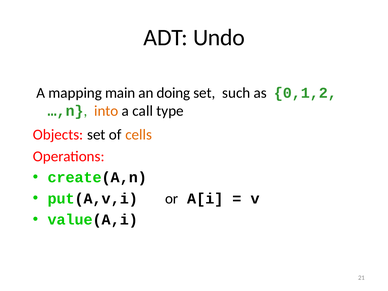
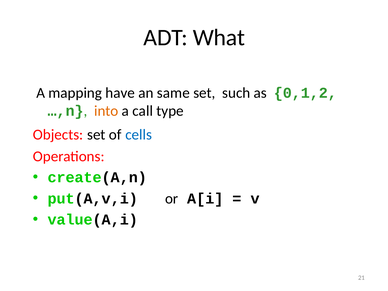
Undo: Undo -> What (219, 38)
main: main -> have (120, 93)
doing: doing -> same (173, 93)
cells colour: orange -> blue (139, 135)
